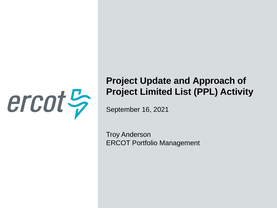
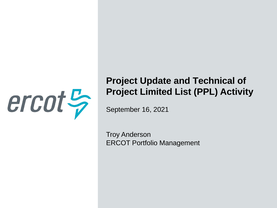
Approach: Approach -> Technical (214, 81)
